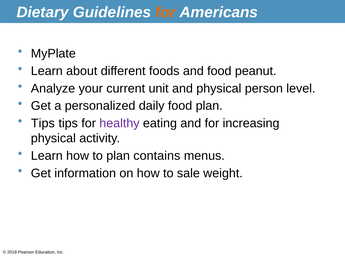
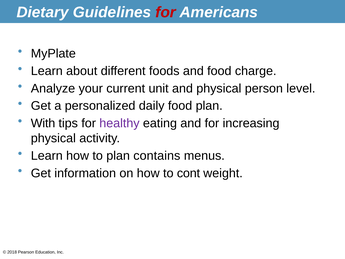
for colour: orange -> red (166, 12)
peanut: peanut -> charge (256, 71)
Tips: Tips -> With (43, 123)
sale: sale -> cont (188, 173)
